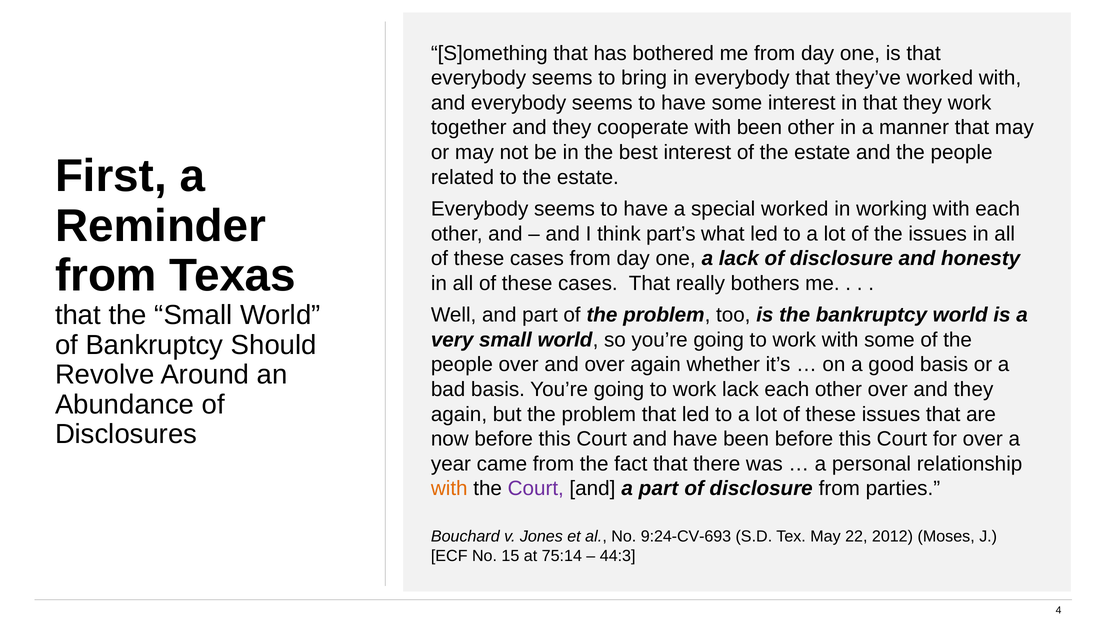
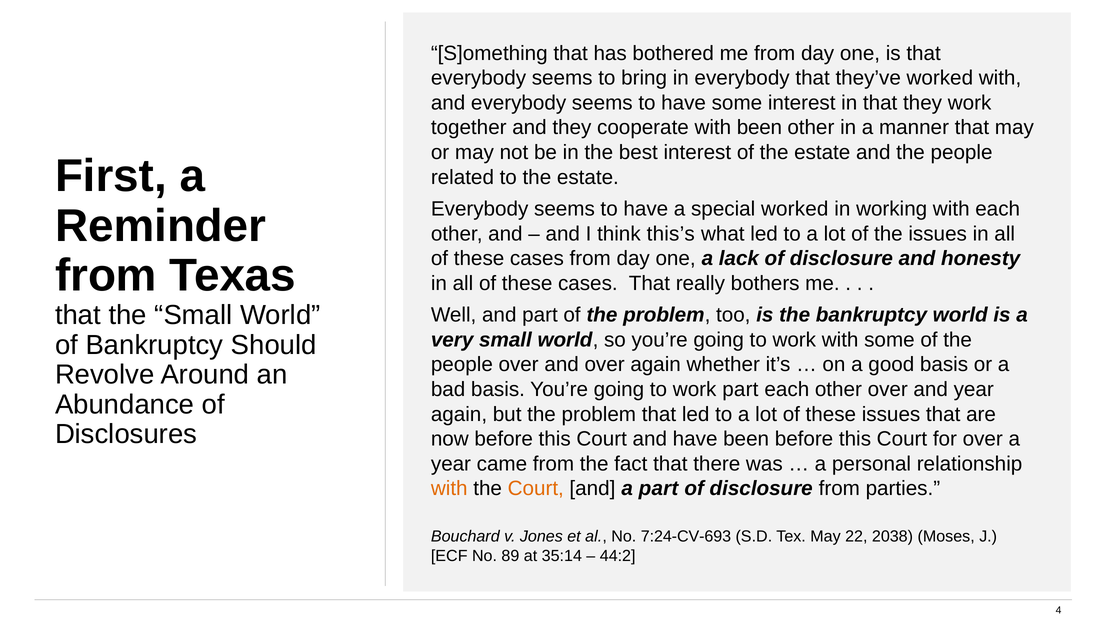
part’s: part’s -> this’s (671, 233)
work lack: lack -> part (740, 389)
over and they: they -> year (974, 389)
Court colour: purple -> orange (536, 488)
9:24-CV-693: 9:24-CV-693 -> 7:24-CV-693 (686, 536)
2012: 2012 -> 2038 (892, 536)
15: 15 -> 89 (510, 555)
75:14: 75:14 -> 35:14 (562, 555)
44:3: 44:3 -> 44:2 (618, 555)
